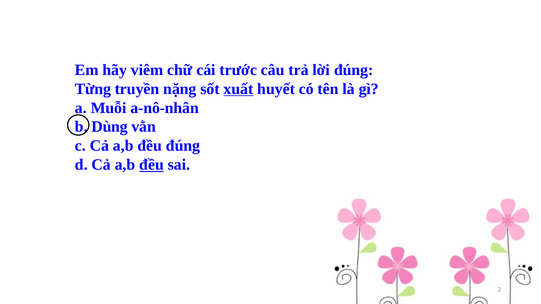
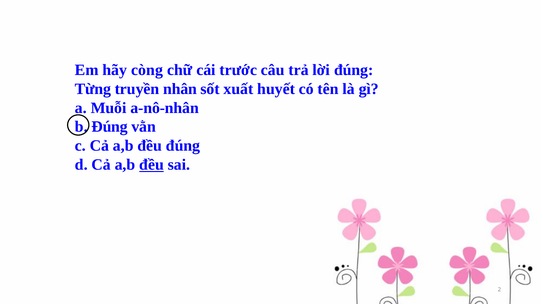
viêm: viêm -> còng (147, 70)
nặng: nặng -> nhân (180, 89)
xuất underline: present -> none (239, 89)
b Dùng: Dùng -> Đúng (110, 127)
